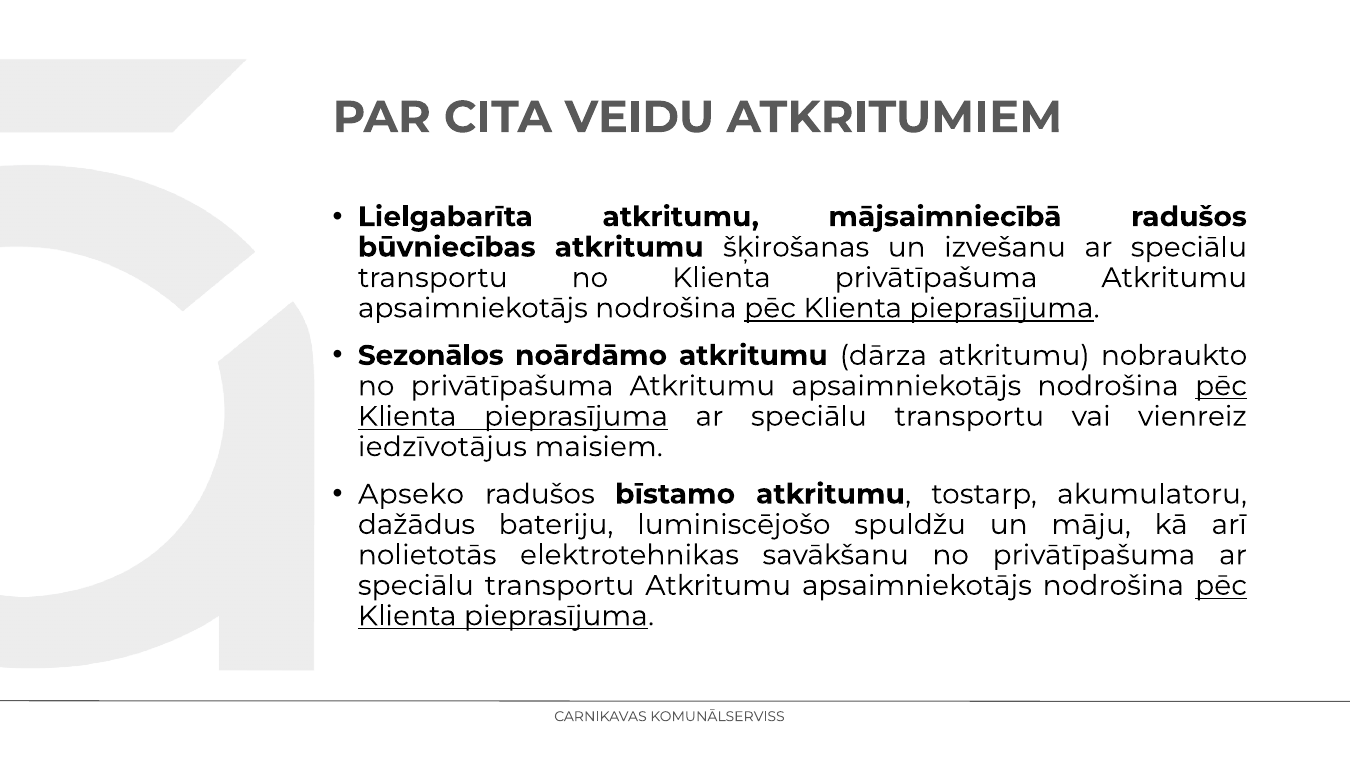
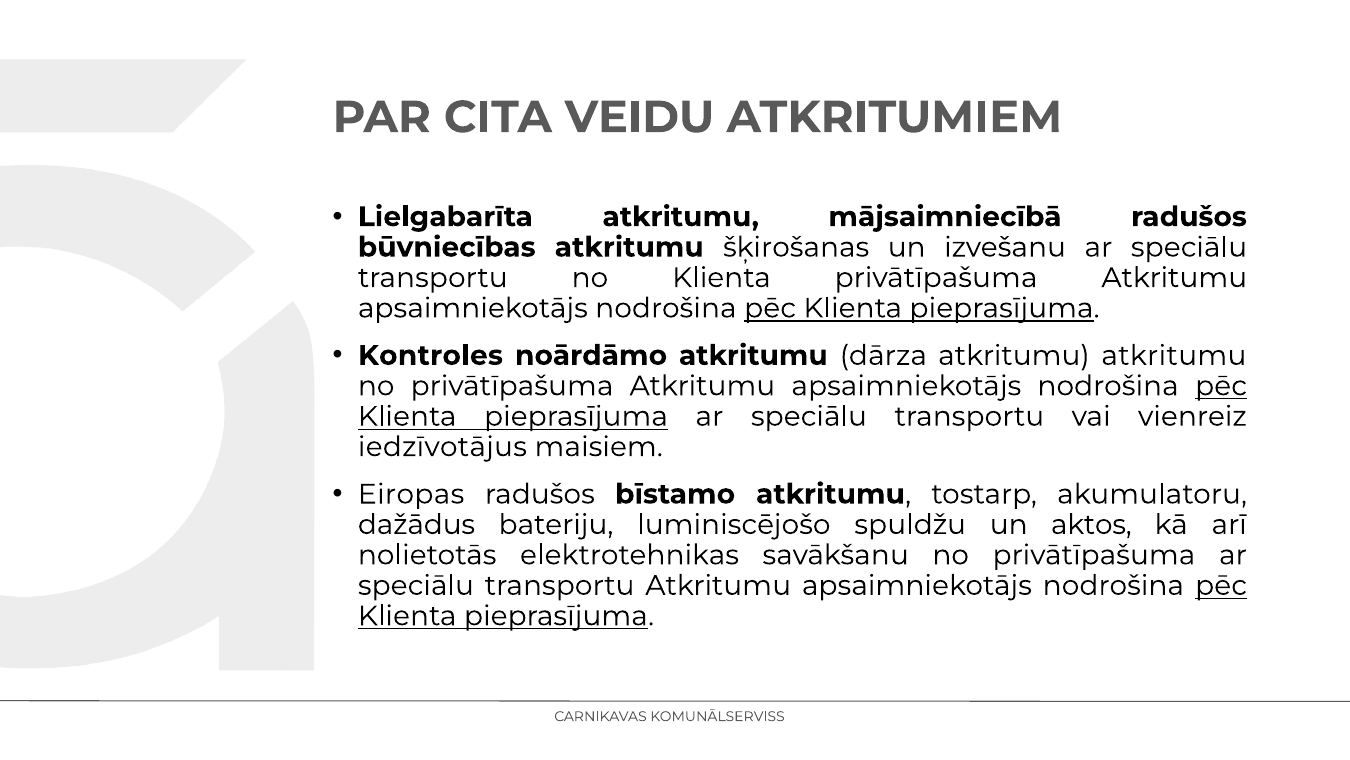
Sezonālos: Sezonālos -> Kontroles (430, 355)
atkritumu nobraukto: nobraukto -> atkritumu (1174, 355)
Apseko: Apseko -> Eiropas (411, 494)
māju: māju -> aktos (1091, 524)
